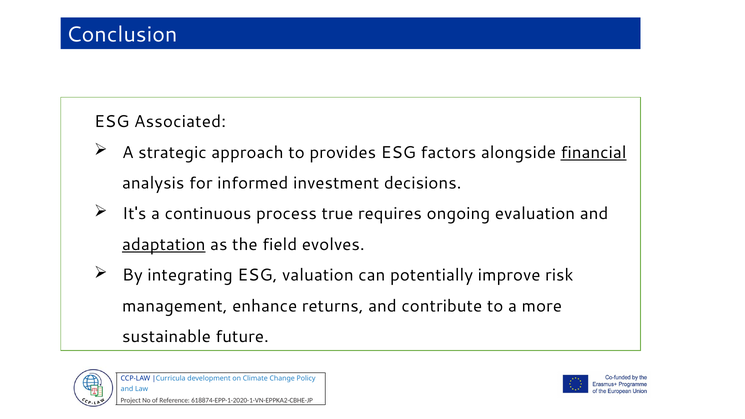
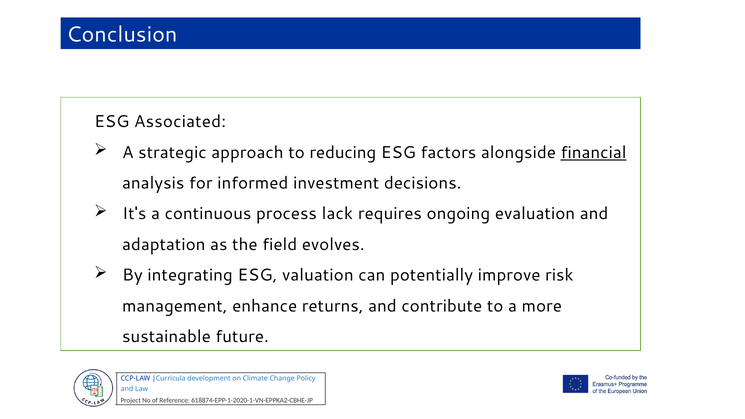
provides: provides -> reducing (343, 152)
true: true -> lack (337, 214)
adaptation underline: present -> none (164, 245)
